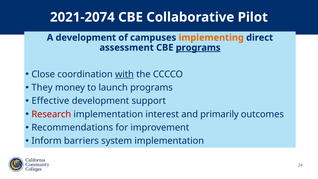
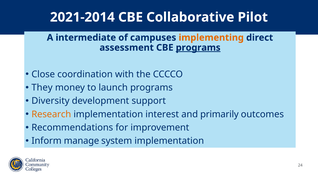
2021-2074: 2021-2074 -> 2021-2014 (82, 17)
A development: development -> intermediate (86, 38)
with underline: present -> none (124, 74)
Effective: Effective -> Diversity (50, 101)
Research colour: red -> orange (51, 114)
barriers: barriers -> manage (81, 141)
